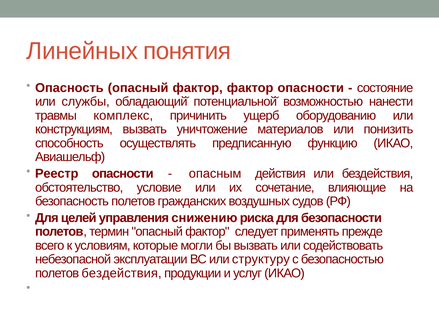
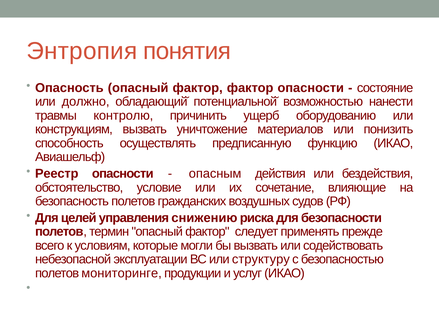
Линейных: Линейных -> Энтропия (82, 51)
службы: службы -> должно (86, 101)
комплекс: комплекс -> контролю (123, 115)
полетов бездействия: бездействия -> мониторинге (122, 273)
